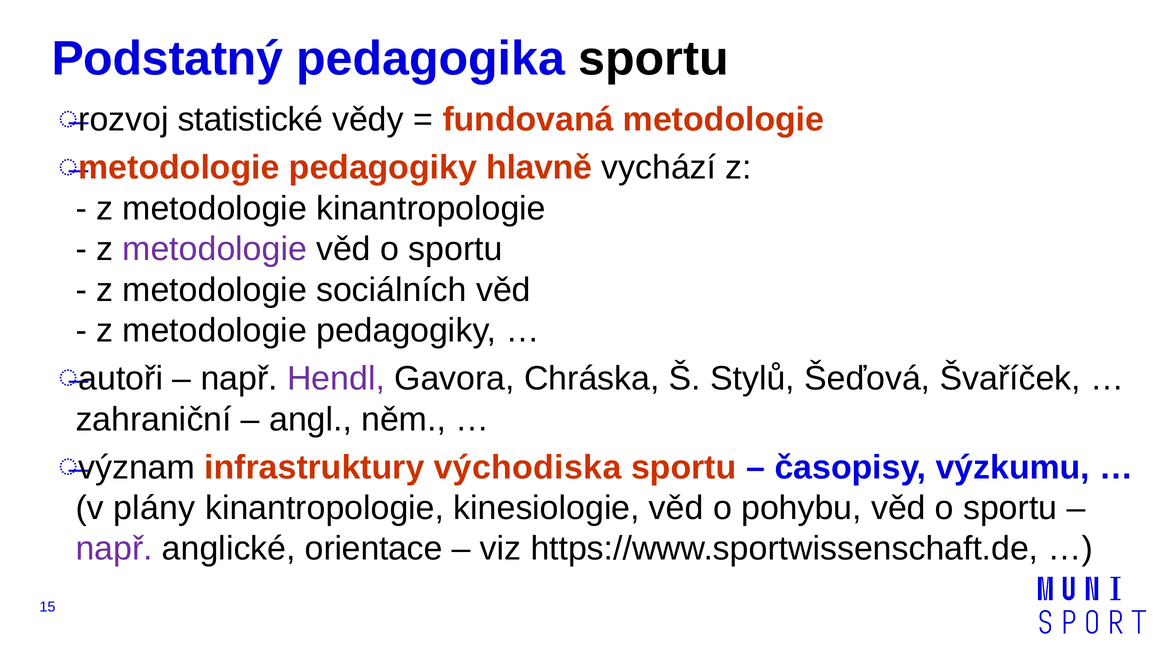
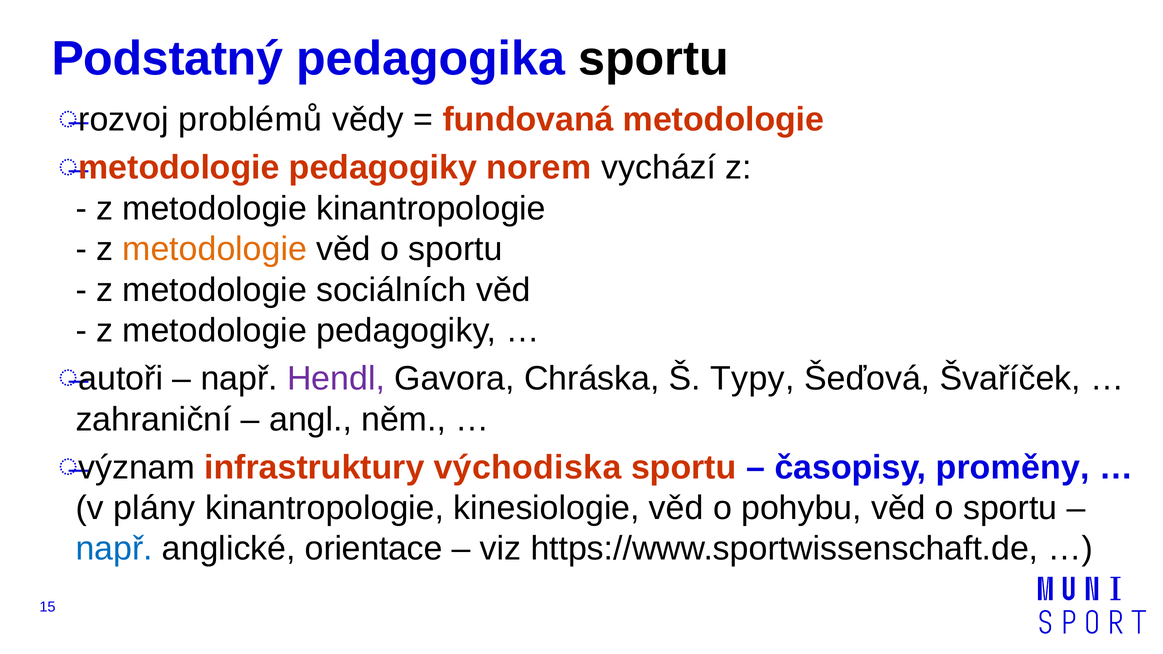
statistické: statistické -> problémů (250, 120)
hlavně: hlavně -> norem (539, 168)
metodologie colour: purple -> orange (215, 249)
Stylů: Stylů -> Typy (752, 379)
výzkumu: výzkumu -> proměny (1013, 467)
např colour: purple -> blue (114, 549)
